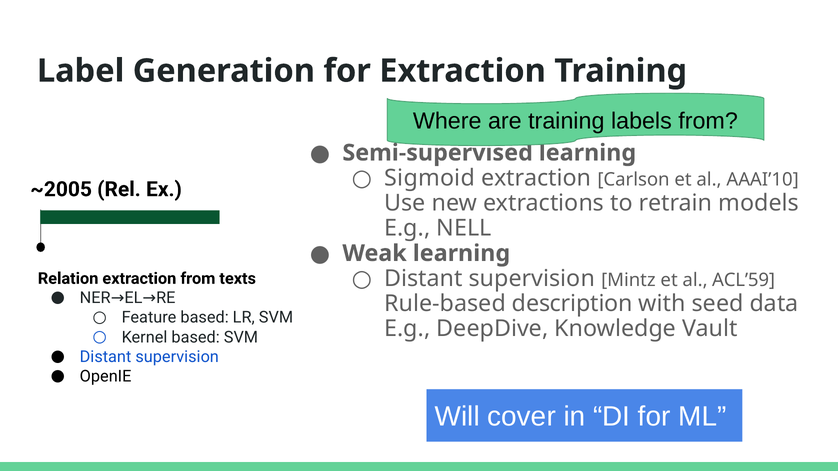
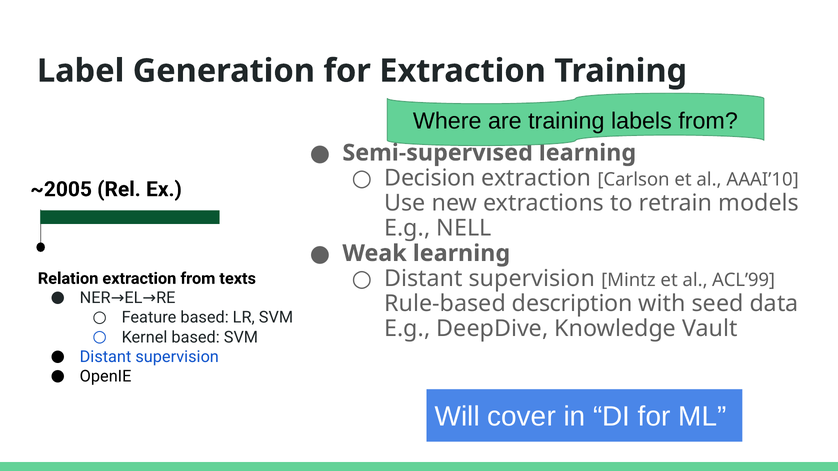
Sigmoid: Sigmoid -> Decision (430, 178)
ACL’59: ACL’59 -> ACL’99 (744, 280)
